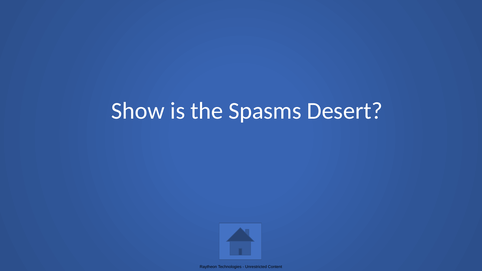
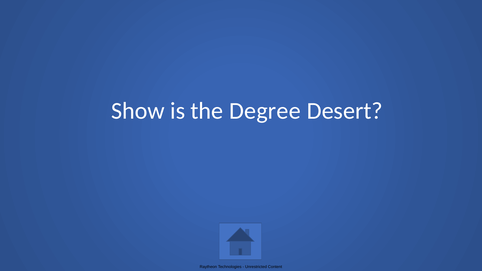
Spasms: Spasms -> Degree (265, 111)
